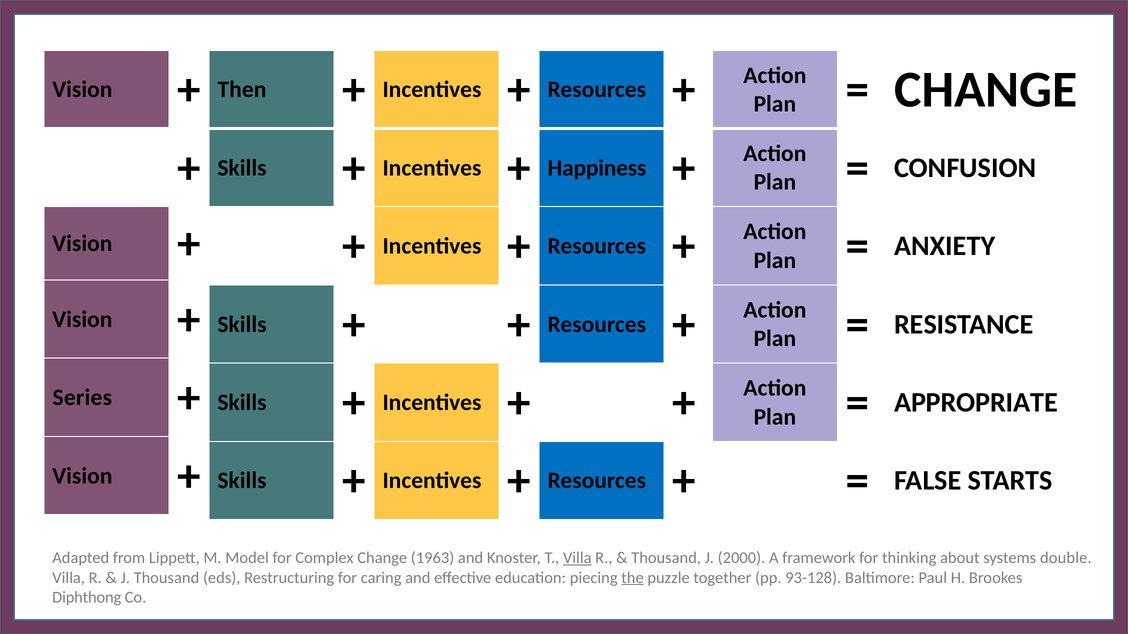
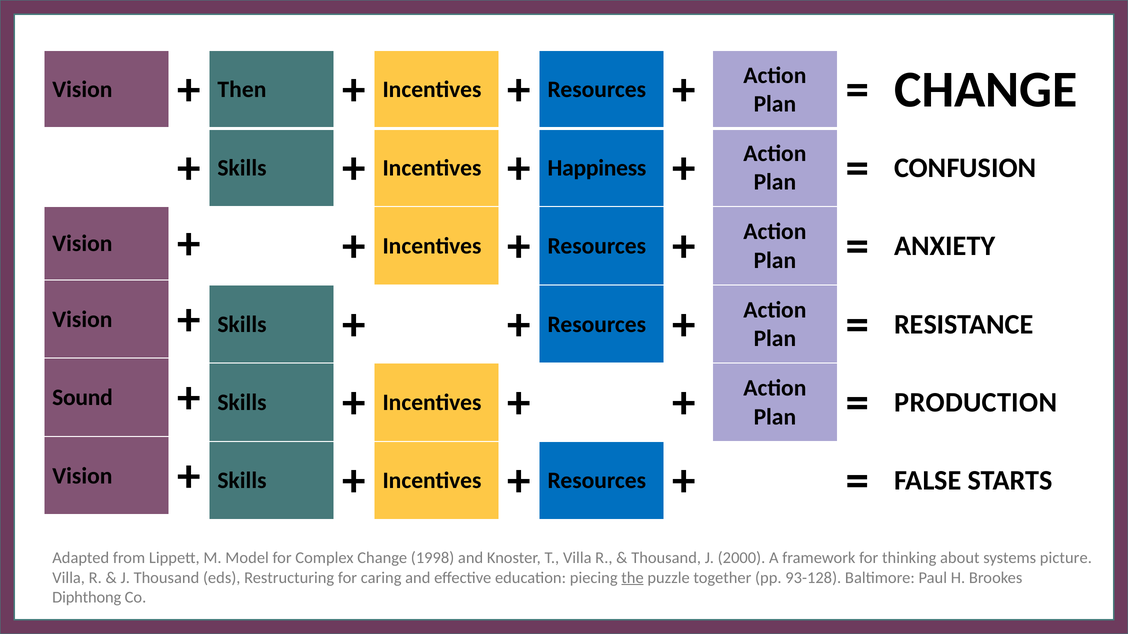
Series: Series -> Sound (83, 398)
APPROPRIATE: APPROPRIATE -> PRODUCTION (976, 403)
1963: 1963 -> 1998 (433, 558)
Villa underline: present -> none (577, 558)
double: double -> picture (1066, 558)
